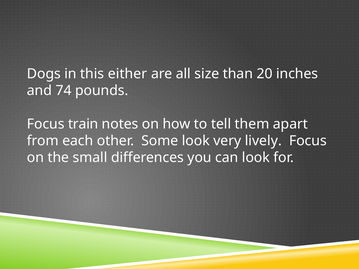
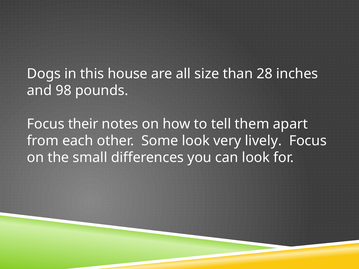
either: either -> house (128, 74)
20: 20 -> 28 (265, 74)
74: 74 -> 98 (64, 91)
train: train -> their (83, 124)
